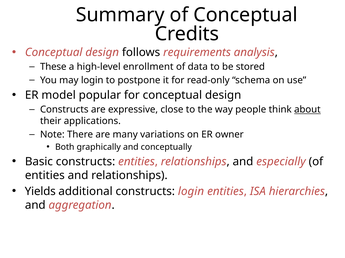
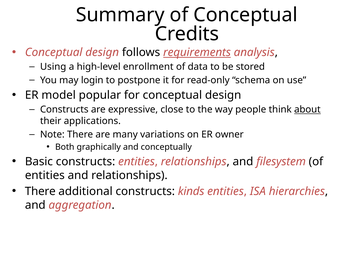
requirements underline: none -> present (197, 53)
These: These -> Using (53, 67)
especially: especially -> filesystem (281, 162)
Yields: Yields -> There (40, 192)
constructs login: login -> kinds (191, 192)
